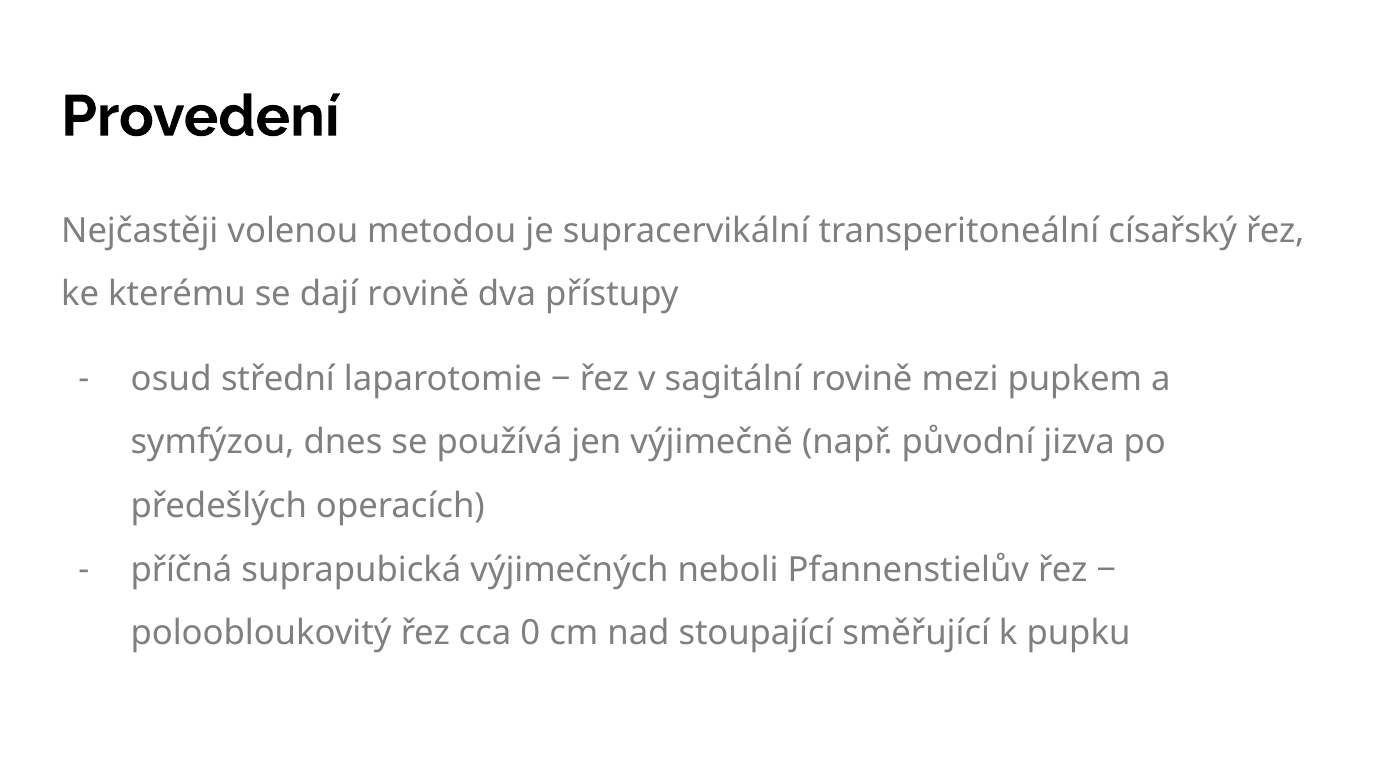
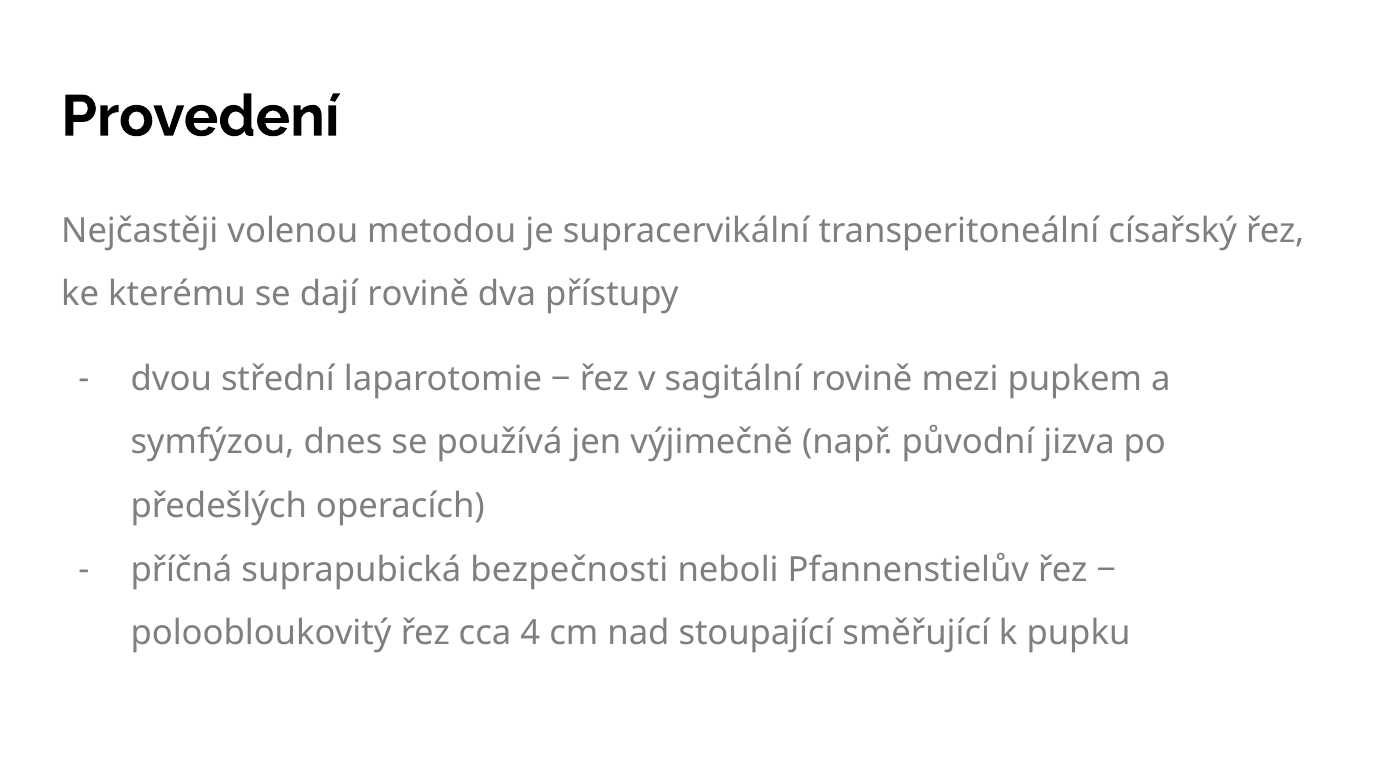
osud: osud -> dvou (171, 379)
výjimečných: výjimečných -> bezpečnosti (569, 570)
0: 0 -> 4 (530, 633)
